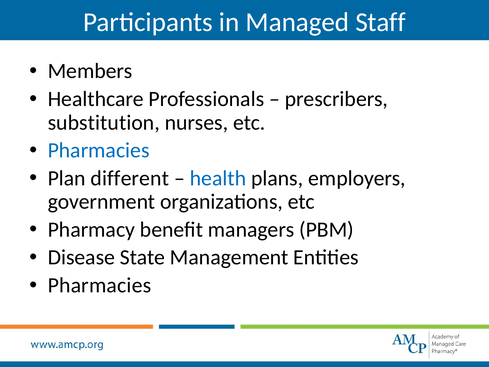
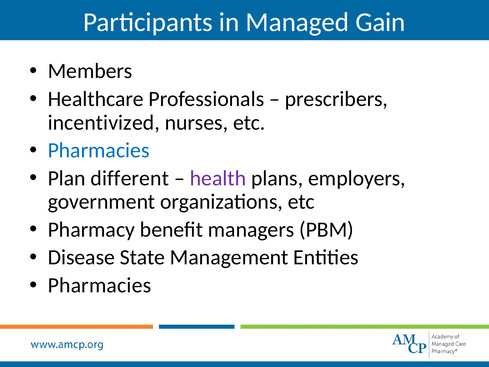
Staff: Staff -> Gain (380, 22)
substitution: substitution -> incentivized (104, 122)
health colour: blue -> purple (218, 178)
